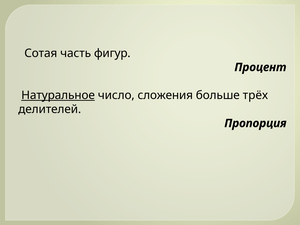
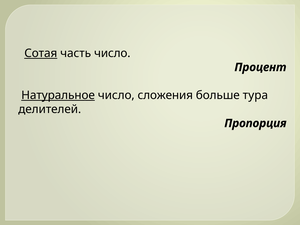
Сотая underline: none -> present (41, 53)
часть фигур: фигур -> число (112, 53)
трёх: трёх -> тура (255, 95)
